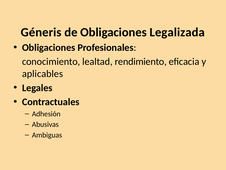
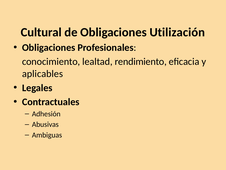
Géneris: Géneris -> Cultural (41, 32)
Legalizada: Legalizada -> Utilización (177, 32)
